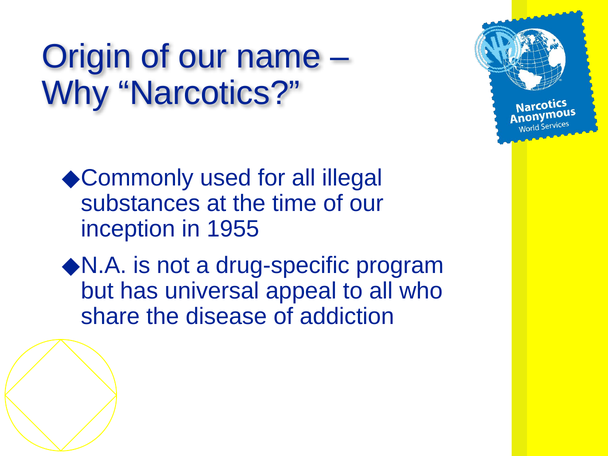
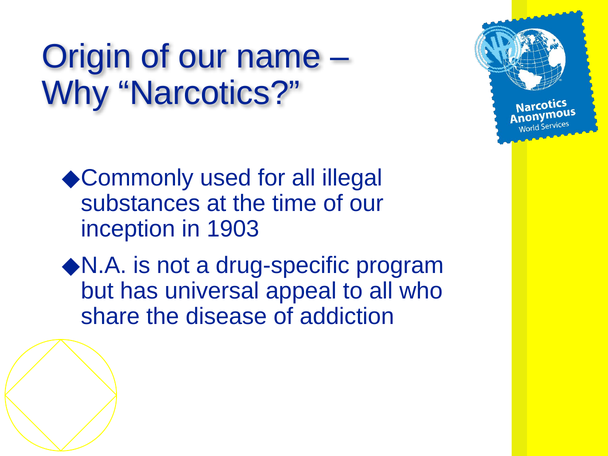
1955: 1955 -> 1903 (233, 229)
